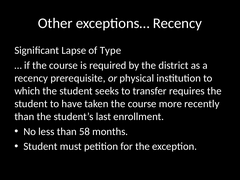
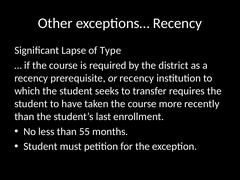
or physical: physical -> recency (137, 78)
58: 58 -> 55 (85, 132)
